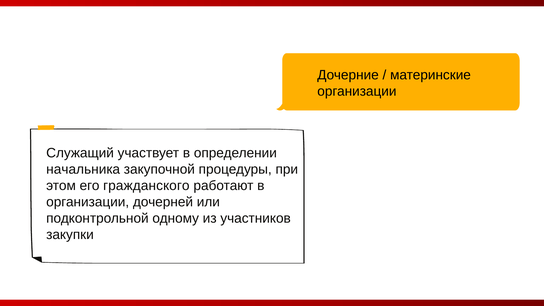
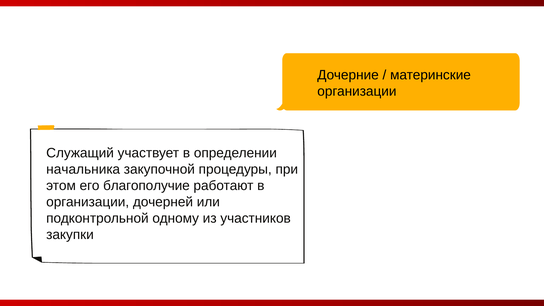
гражданского: гражданского -> благополучие (146, 186)
